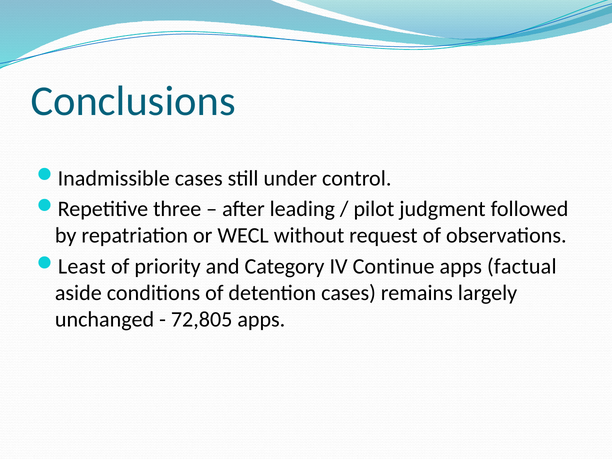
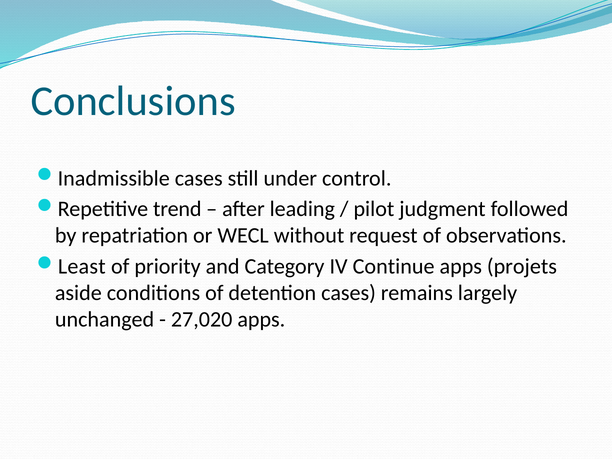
three: three -> trend (177, 209)
factual: factual -> projets (522, 267)
72,805: 72,805 -> 27,020 (202, 320)
